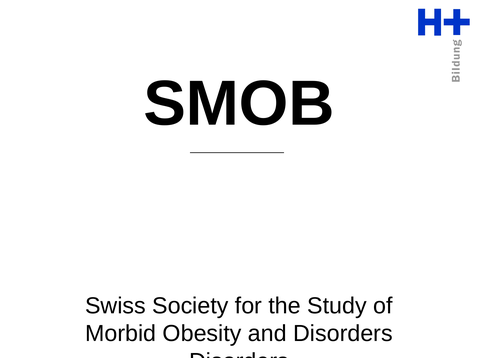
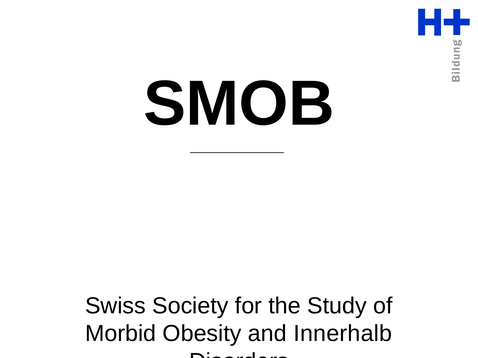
and Disorders: Disorders -> Innerhalb (343, 334)
